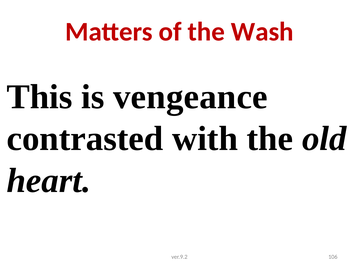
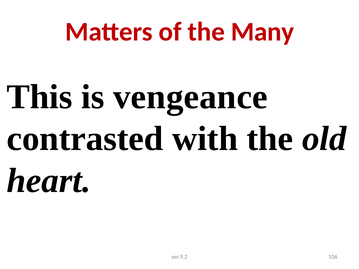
Wash: Wash -> Many (262, 32)
